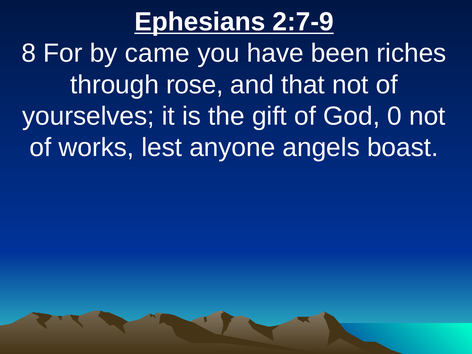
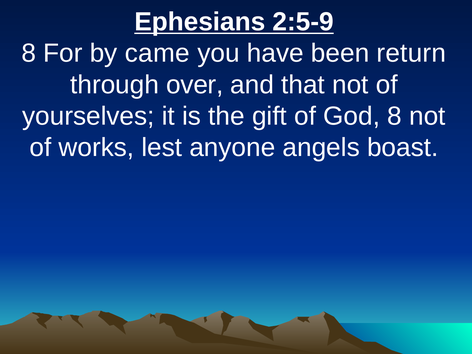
2:7-9: 2:7-9 -> 2:5-9 (303, 22)
riches: riches -> return (411, 53)
rose: rose -> over (195, 85)
God 0: 0 -> 8 (395, 116)
